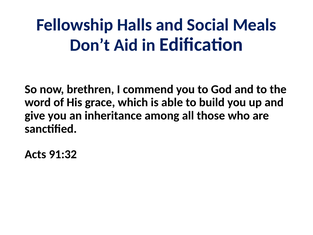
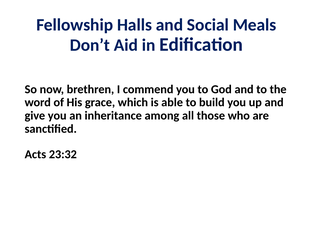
91:32: 91:32 -> 23:32 (63, 154)
